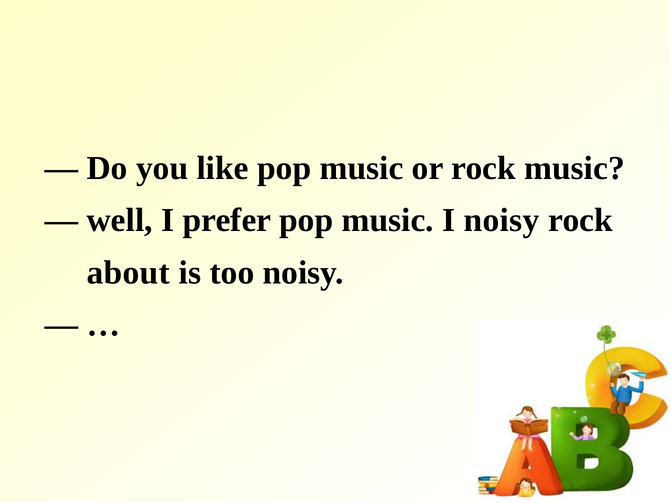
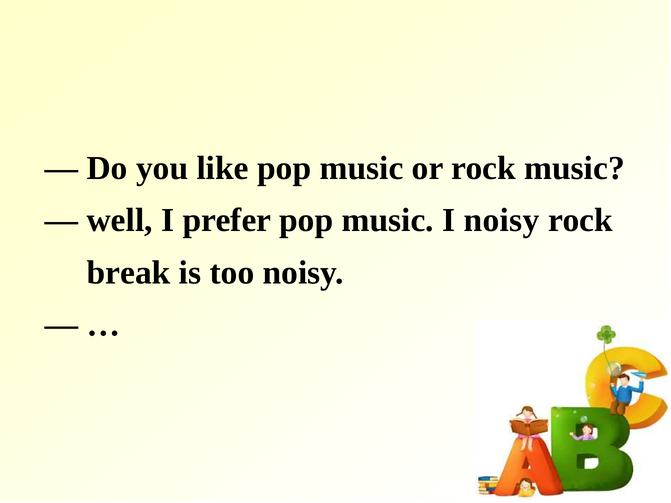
about: about -> break (129, 273)
